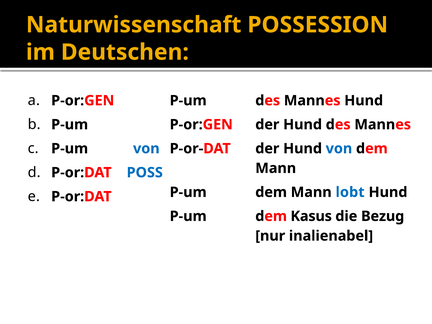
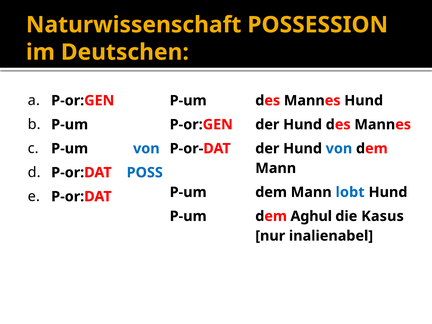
Kasus: Kasus -> Aghul (311, 216)
Bezug: Bezug -> Kasus (383, 216)
